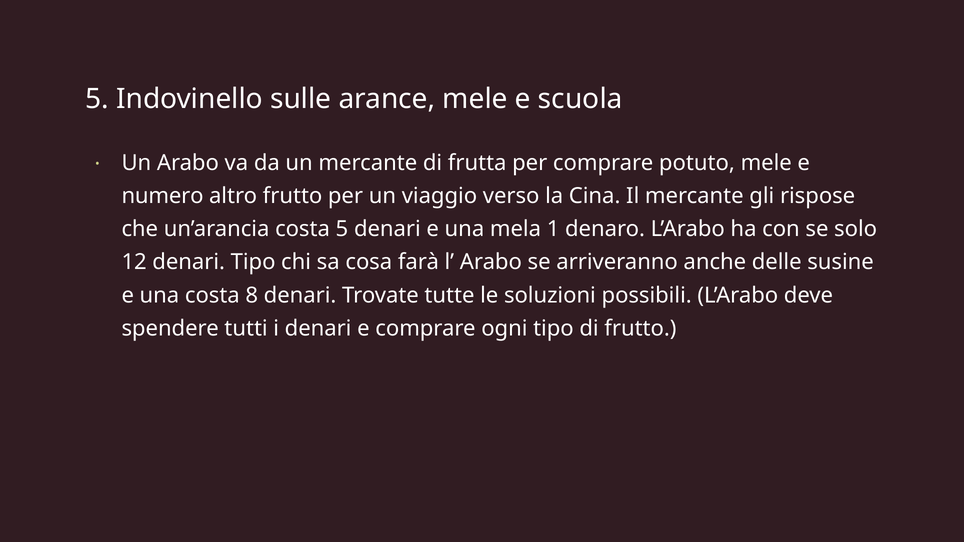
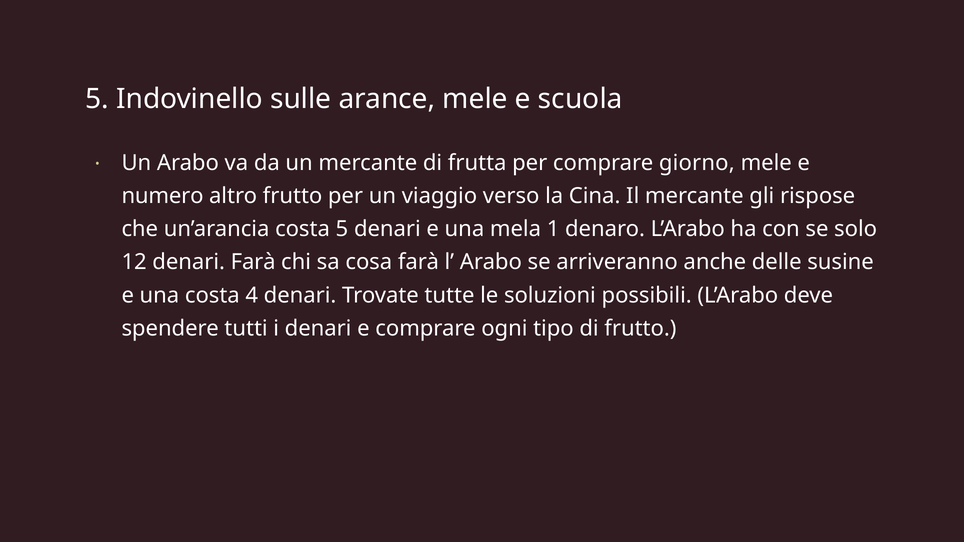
potuto: potuto -> giorno (697, 163)
denari Tipo: Tipo -> Farà (253, 262)
8: 8 -> 4 (252, 295)
